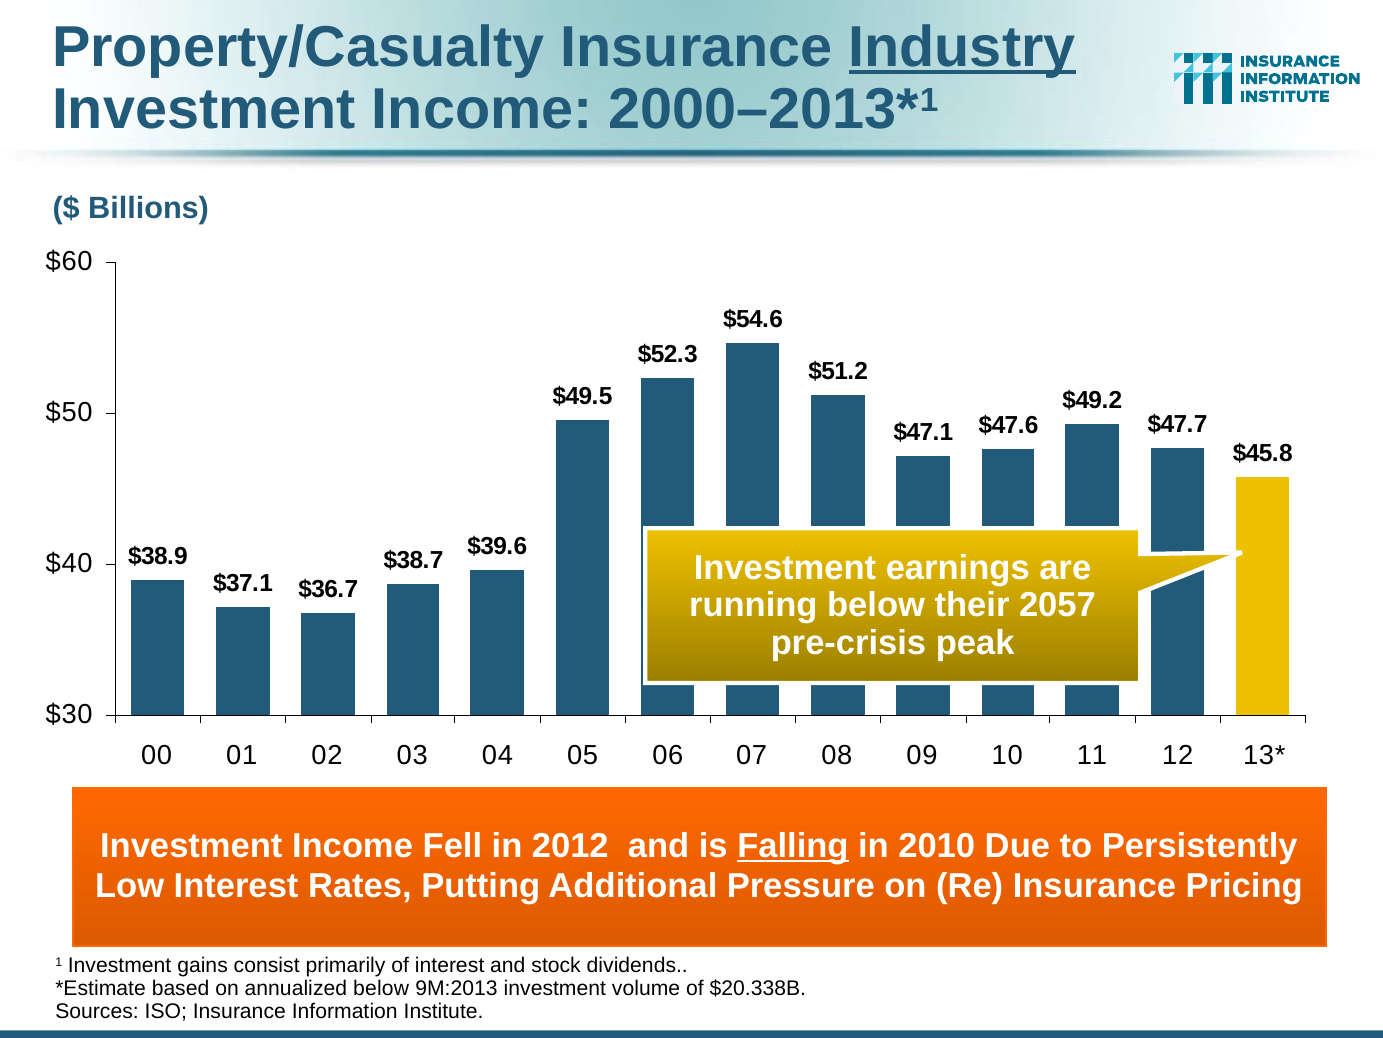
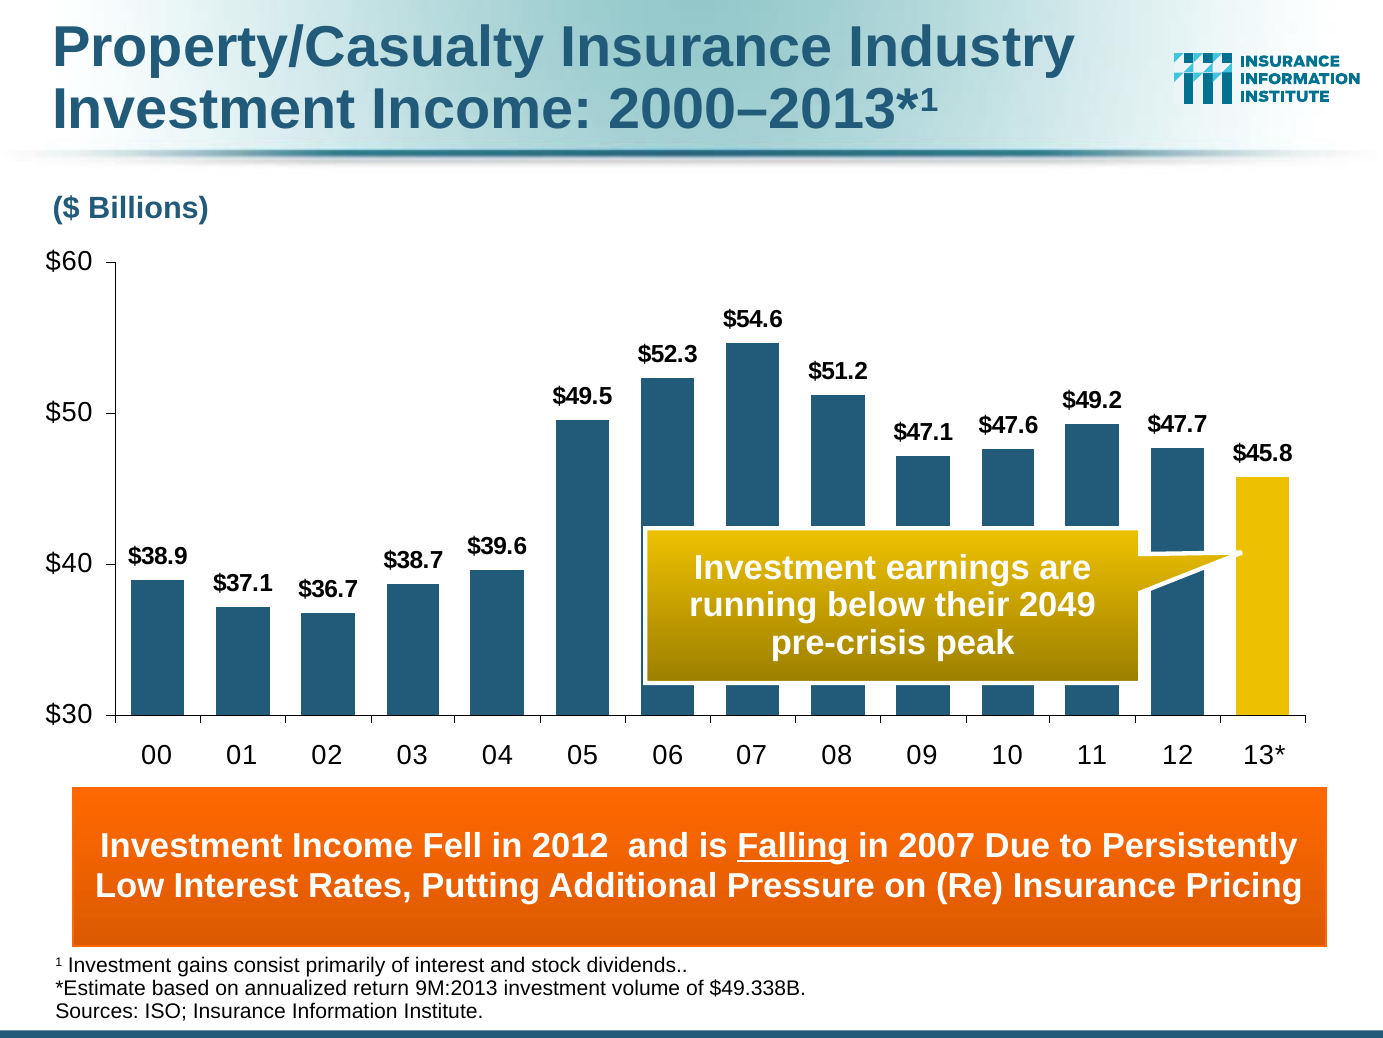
Industry underline: present -> none (962, 47)
2057: 2057 -> 2049 (1057, 605)
2010: 2010 -> 2007 (937, 846)
annualized below: below -> return (381, 988)
$20.338B: $20.338B -> $49.338B (758, 988)
